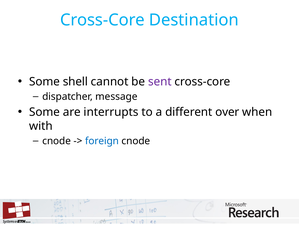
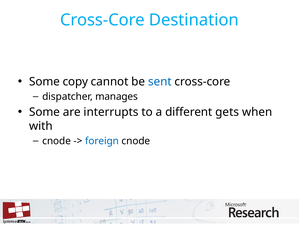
shell: shell -> copy (75, 81)
sent colour: purple -> blue (160, 81)
message: message -> manages (117, 96)
over: over -> gets (227, 112)
